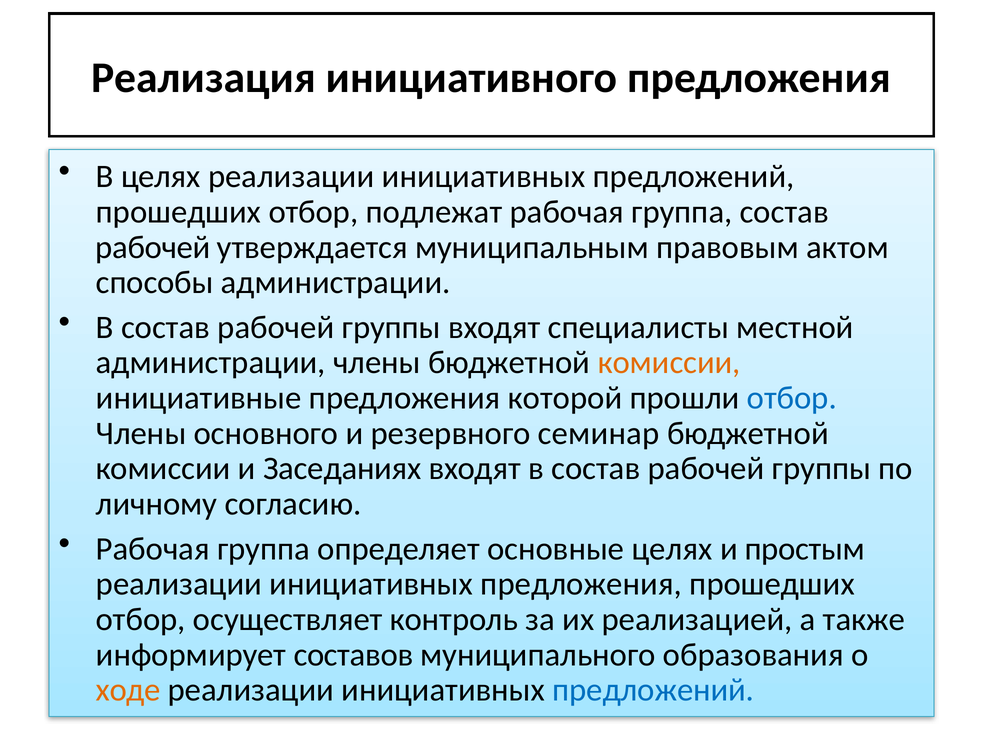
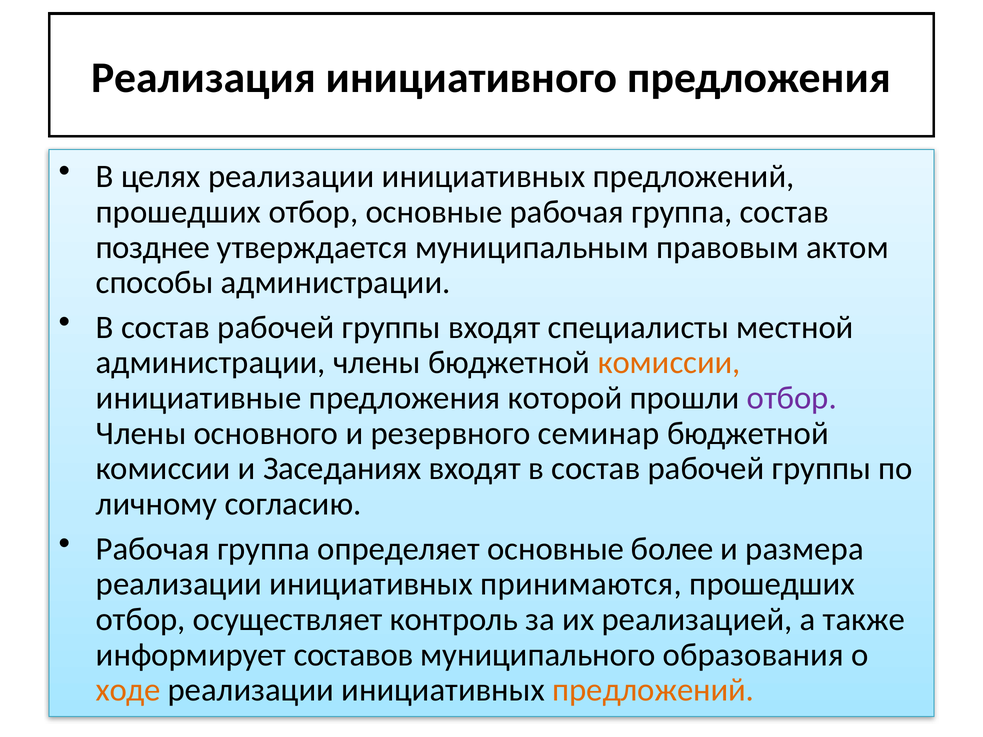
отбор подлежат: подлежат -> основные (434, 212)
рабочей: рабочей -> позднее (153, 247)
отбор colour: blue -> purple (792, 398)
основные целях: целях -> более (672, 549)
простым: простым -> размера (805, 549)
инициативных предложения: предложения -> принимаются (581, 584)
предложений colour: blue -> orange (653, 690)
